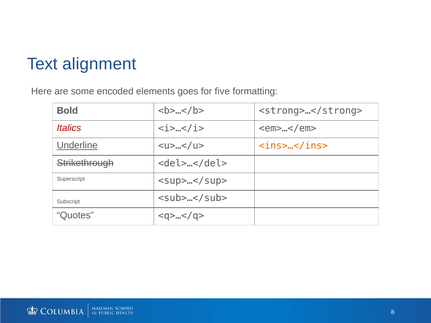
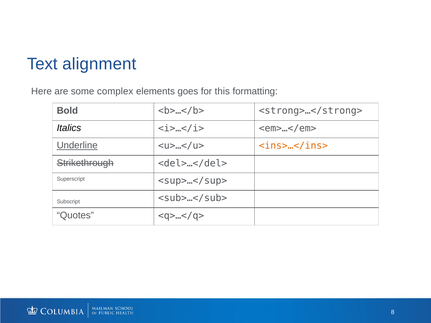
encoded: encoded -> complex (115, 91)
five: five -> this (222, 91)
Italics colour: red -> black (69, 128)
